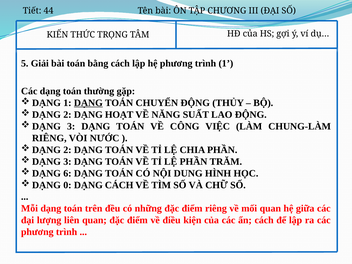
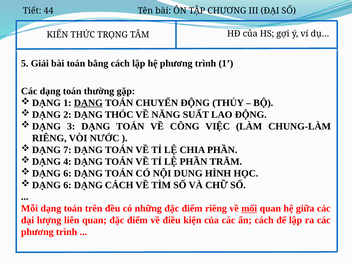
HOẠT: HOẠT -> THÓC (119, 115)
2: 2 -> 7 (67, 150)
3: 3 -> 4 (67, 162)
0: 0 -> 6 (67, 185)
mối underline: none -> present (249, 208)
